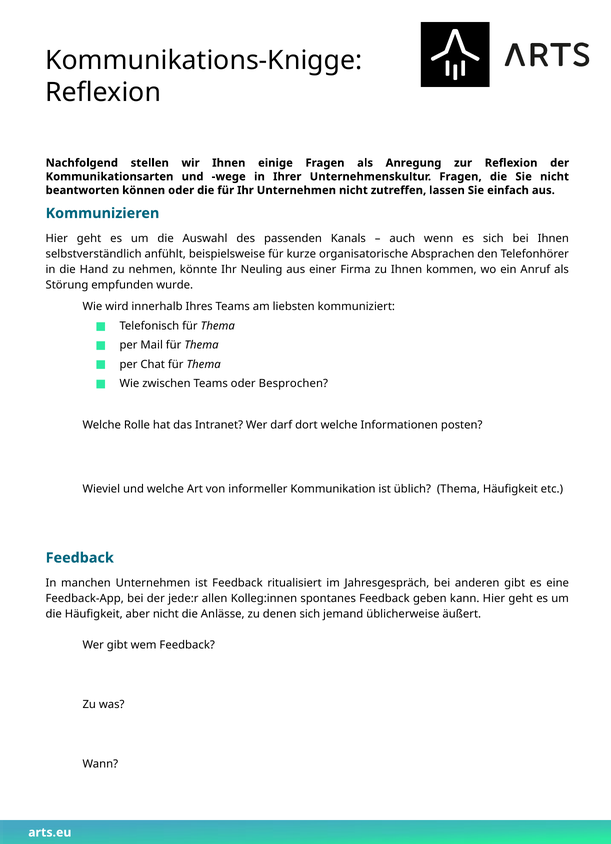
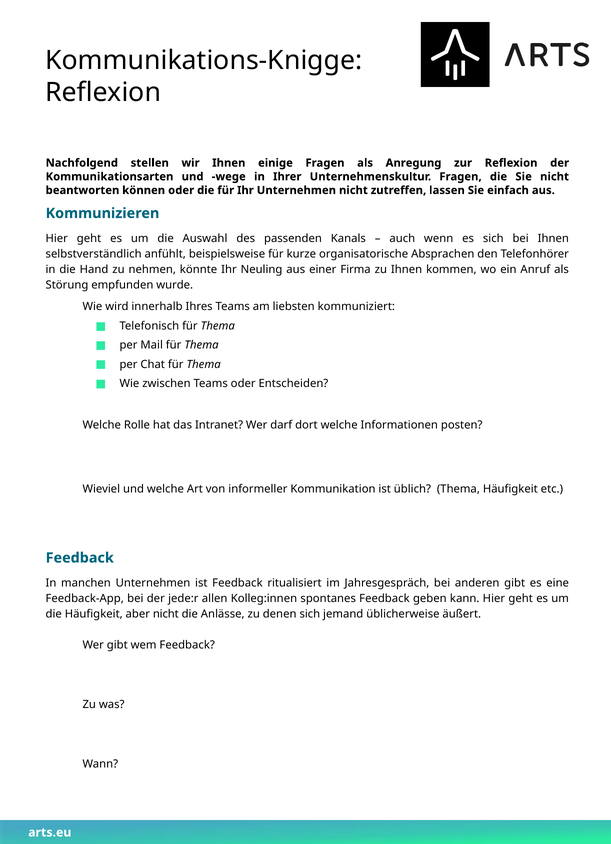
Besprochen: Besprochen -> Entscheiden (293, 383)
